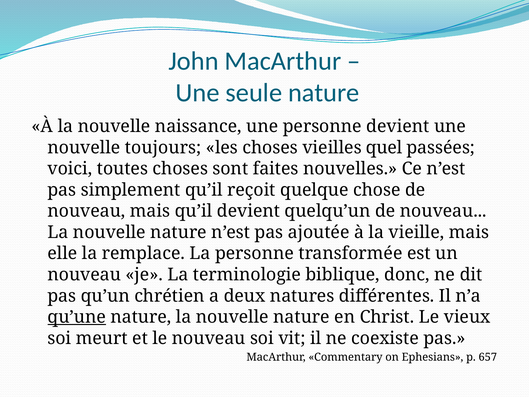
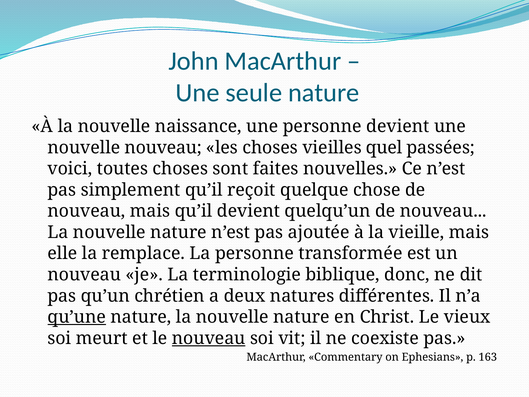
nouvelle toujours: toujours -> nouveau (163, 148)
nouveau underline: none -> present (209, 338)
657: 657 -> 163 (488, 357)
